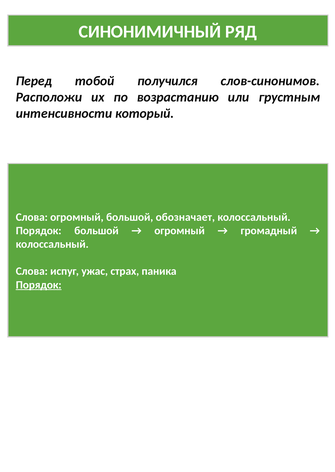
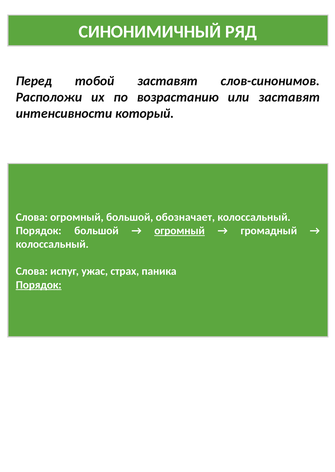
тобой получился: получился -> заставят (167, 81)
или грустным: грустным -> заставят (289, 97)
огромный underline: none -> present (180, 231)
